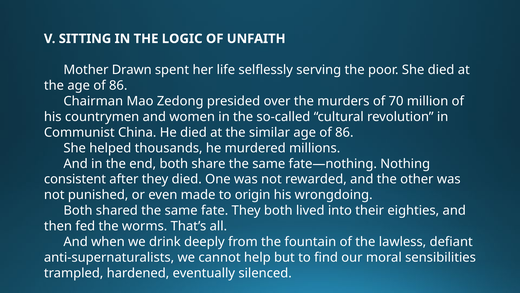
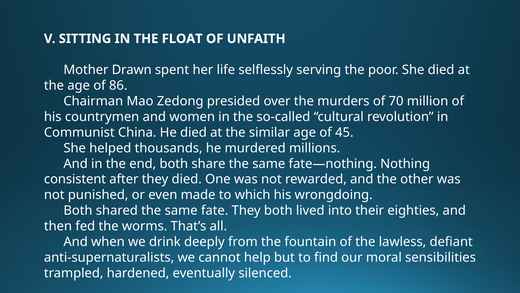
LOGIC: LOGIC -> FLOAT (182, 39)
similar age of 86: 86 -> 45 (344, 132)
origin: origin -> which (253, 195)
